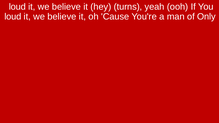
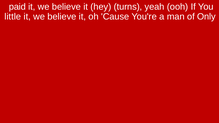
loud: loud -> paid (17, 7)
loud: loud -> little (13, 17)
